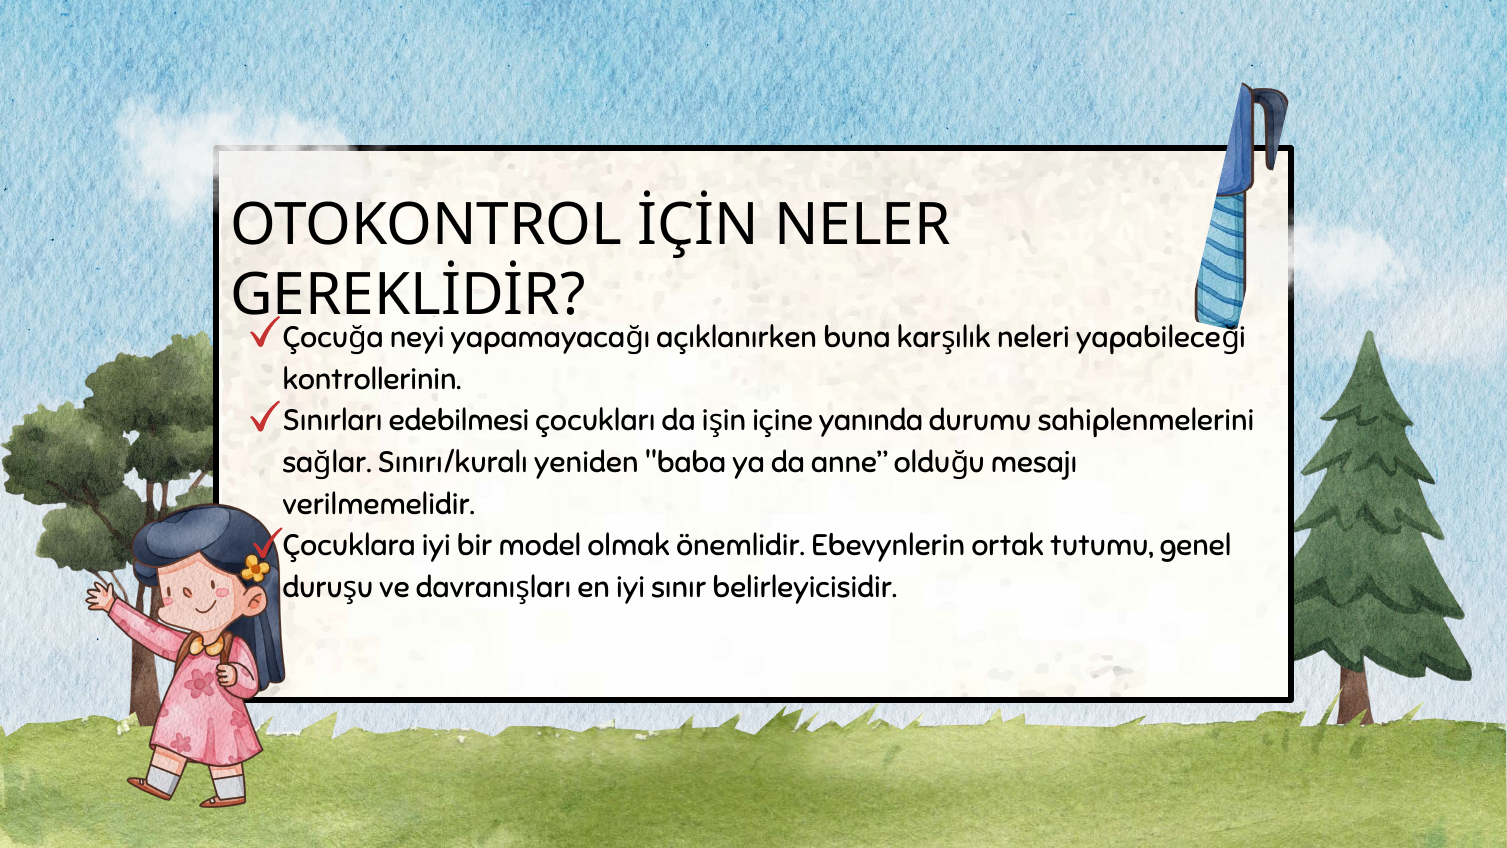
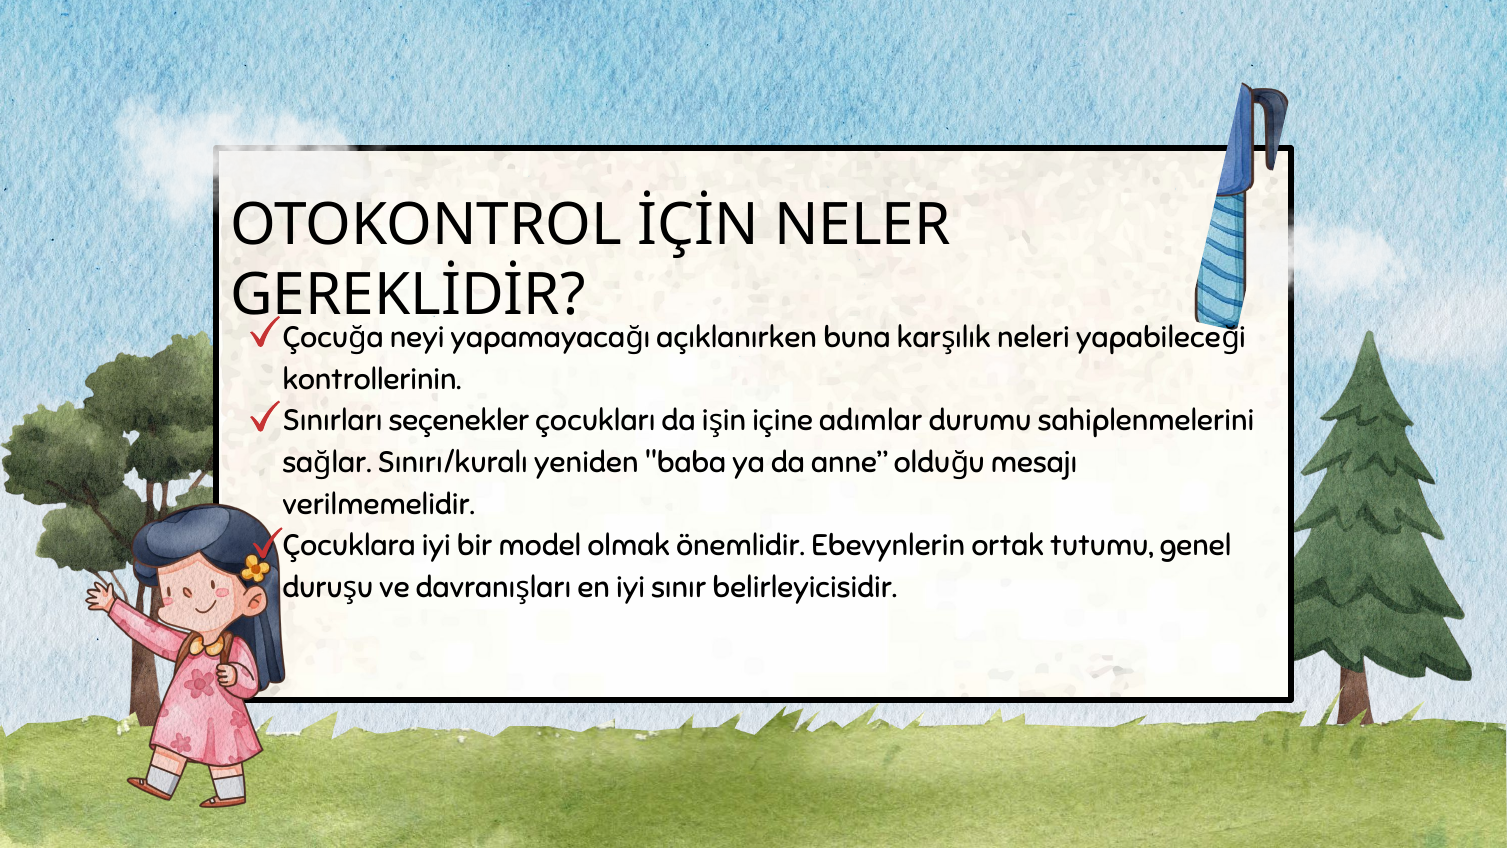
edebilmesi: edebilmesi -> seçenekler (459, 421)
yanında: yanında -> adımlar (871, 421)
